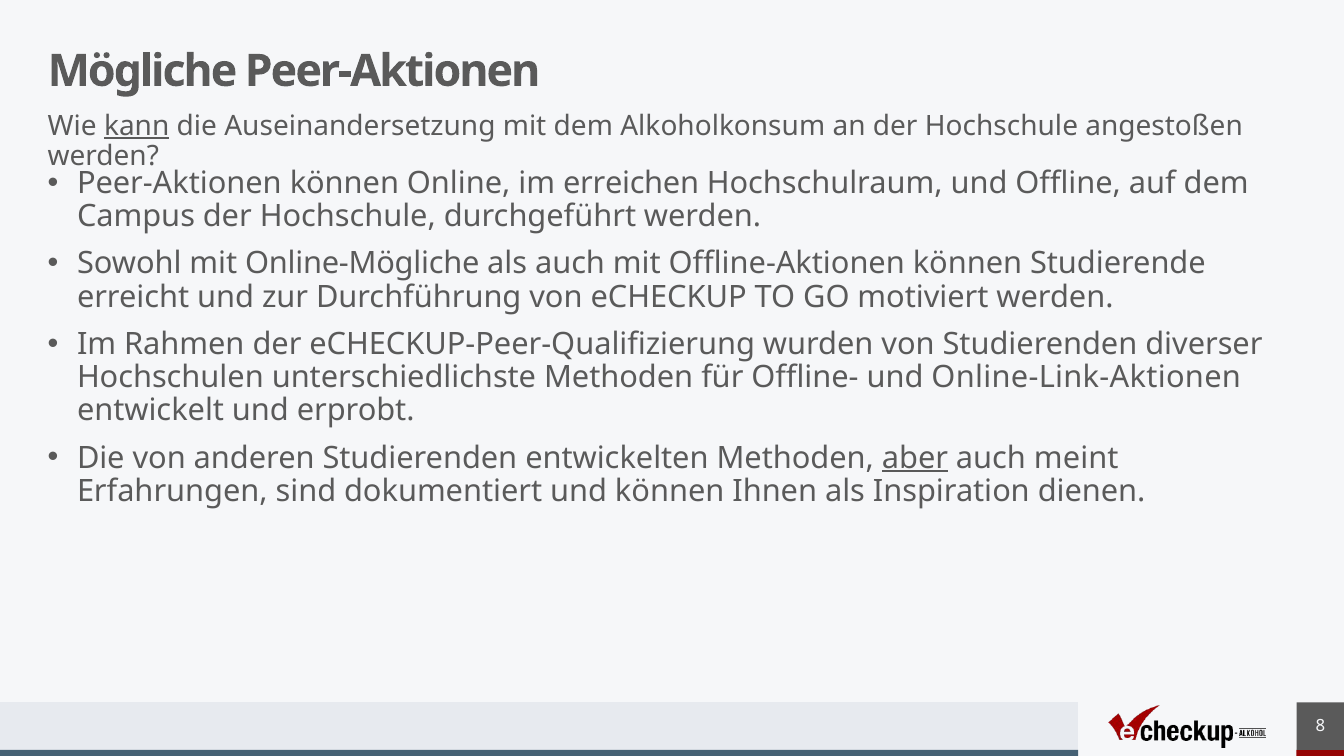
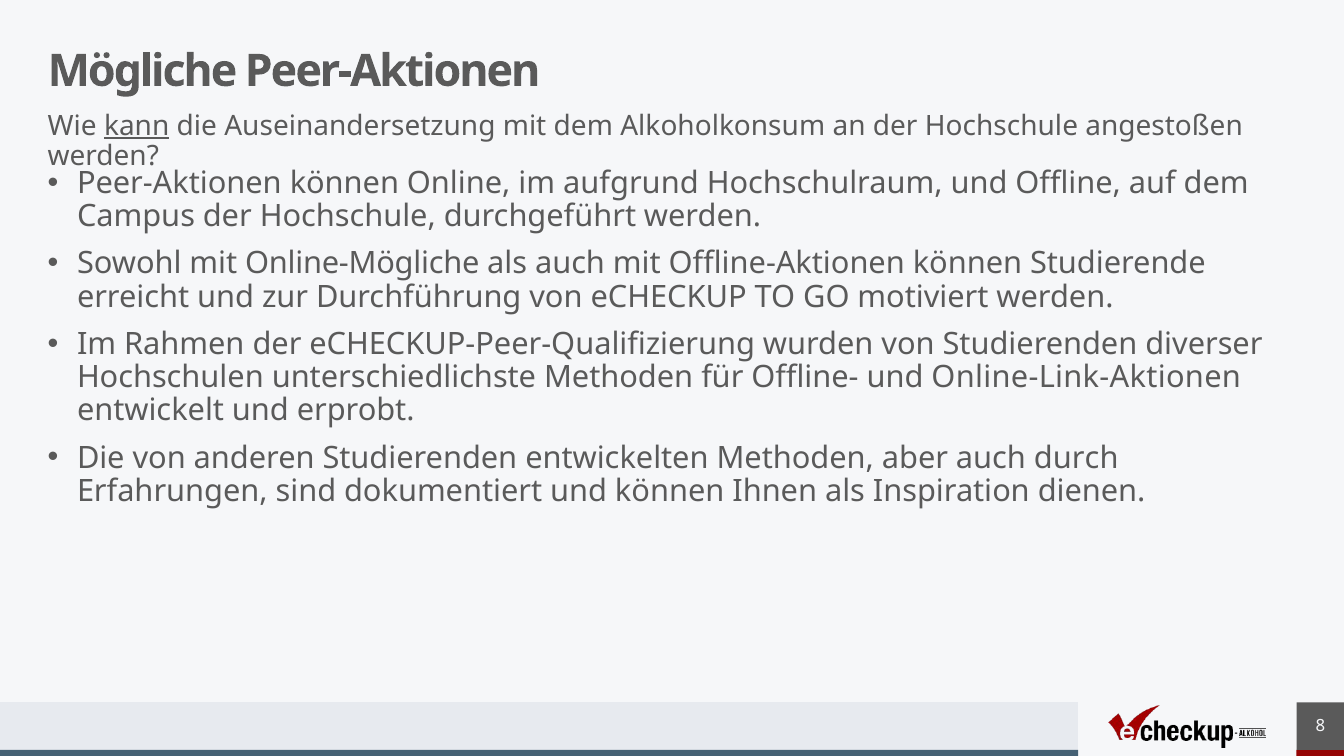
erreichen: erreichen -> aufgrund (631, 183)
aber underline: present -> none (915, 458)
meint: meint -> durch (1076, 458)
